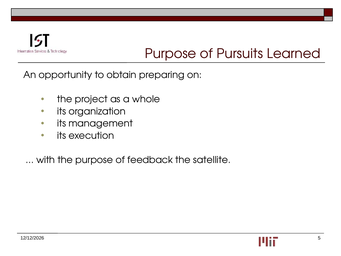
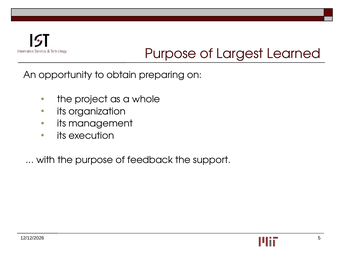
Pursuits: Pursuits -> Largest (240, 54)
satellite: satellite -> support (212, 160)
